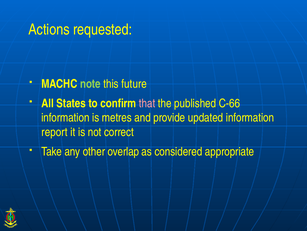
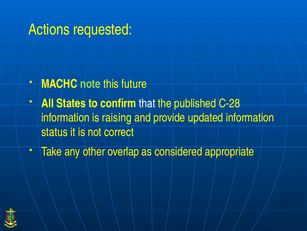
that colour: pink -> white (147, 103)
C-66: C-66 -> C-28 (229, 103)
metres: metres -> raising (117, 117)
report: report -> status (54, 132)
